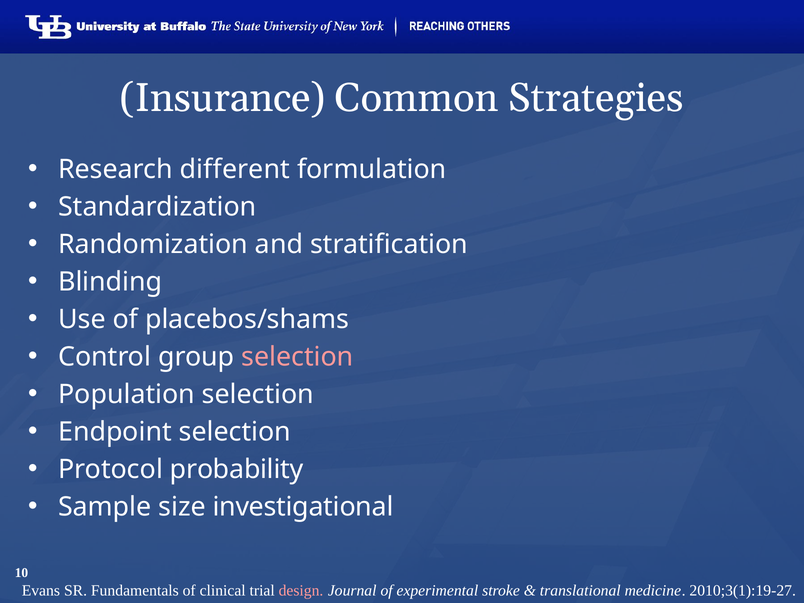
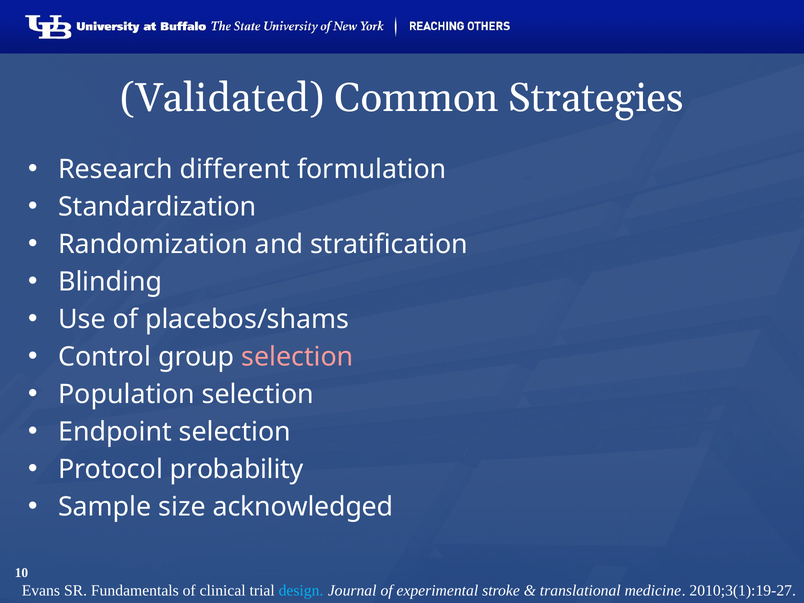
Insurance: Insurance -> Validated (222, 98)
investigational: investigational -> acknowledged (303, 507)
design colour: pink -> light blue (301, 590)
